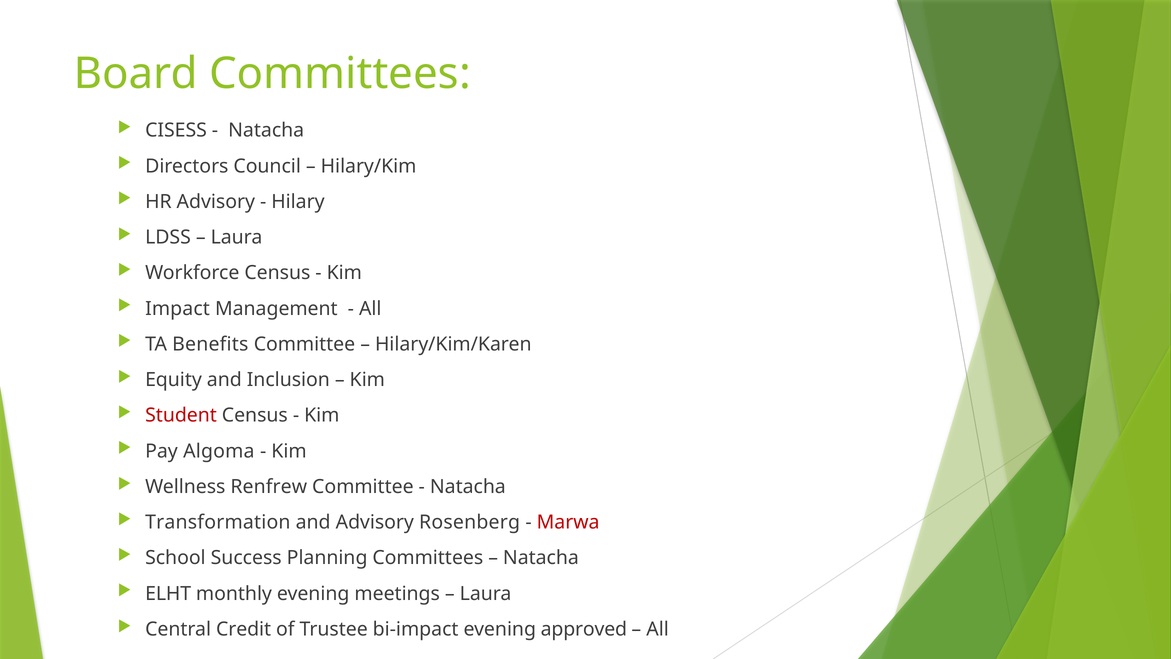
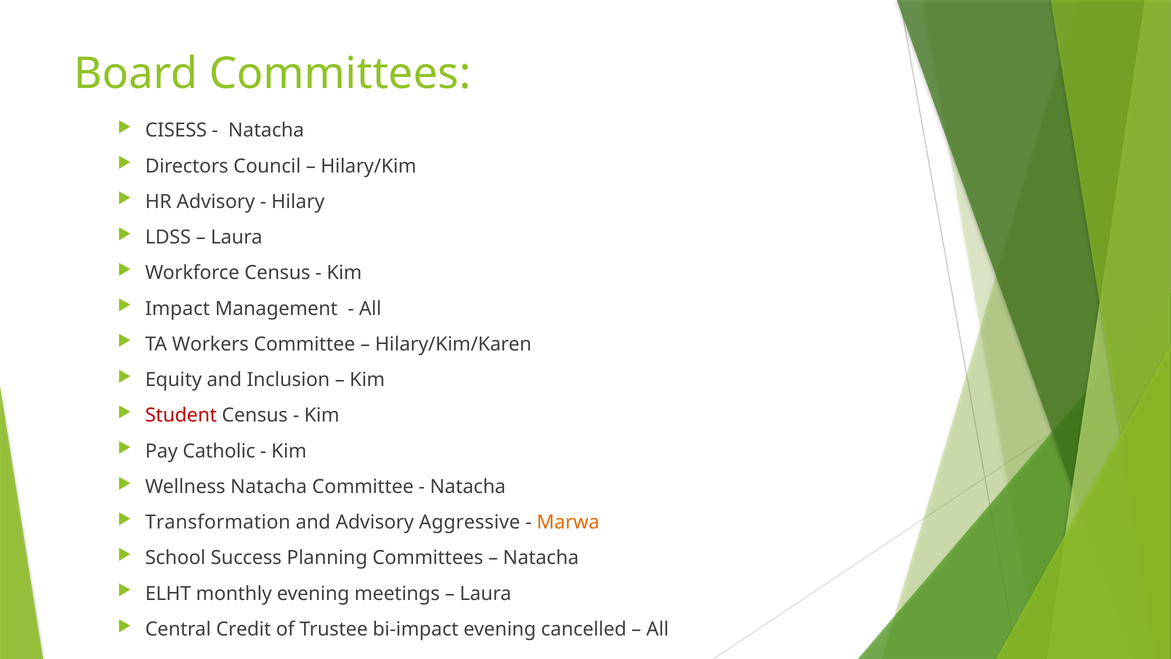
Benefits: Benefits -> Workers (210, 344)
Algoma: Algoma -> Catholic (219, 451)
Wellness Renfrew: Renfrew -> Natacha (269, 487)
Rosenberg: Rosenberg -> Aggressive (470, 522)
Marwa colour: red -> orange (568, 522)
approved: approved -> cancelled (584, 629)
